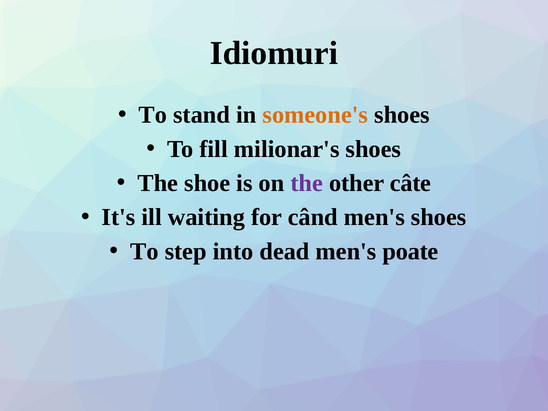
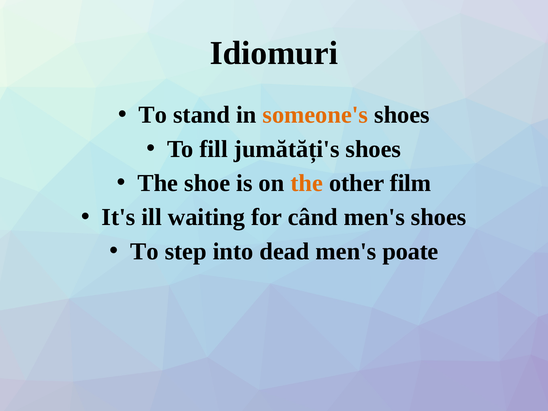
milionar's: milionar's -> jumătăți's (287, 149)
the colour: purple -> orange (307, 183)
câte: câte -> film (410, 183)
